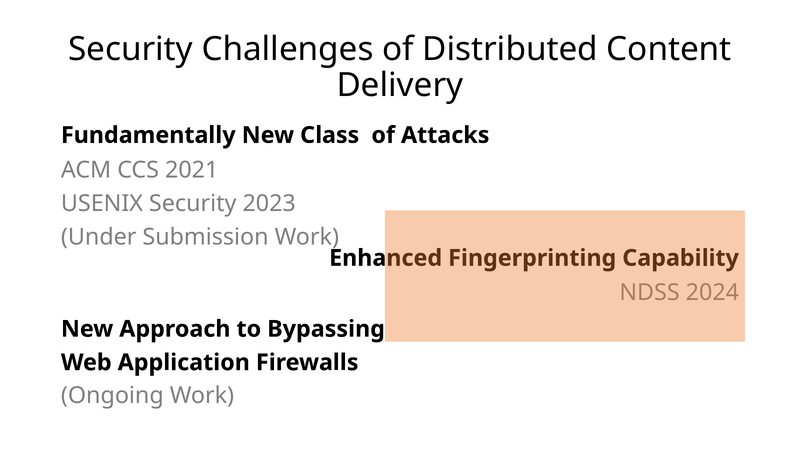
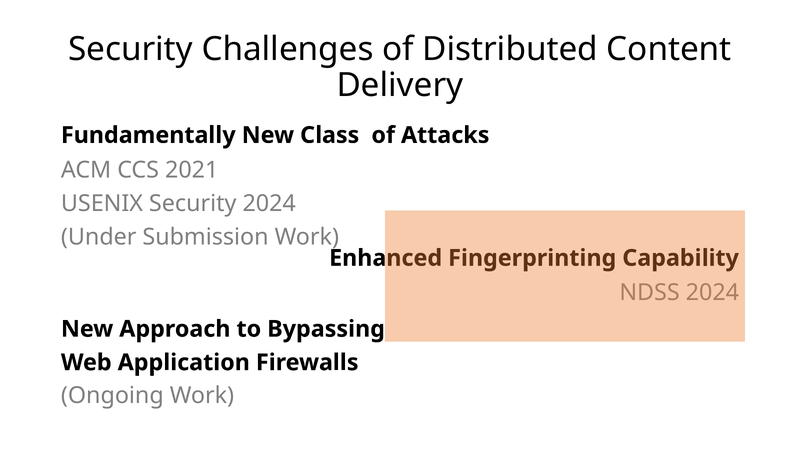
Security 2023: 2023 -> 2024 (269, 203)
